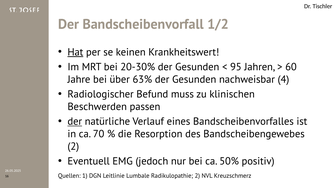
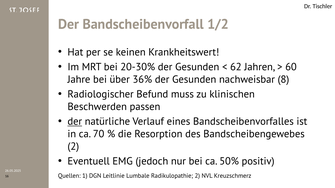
Hat underline: present -> none (75, 52)
95: 95 -> 62 (236, 67)
63%: 63% -> 36% (142, 80)
4: 4 -> 8 (283, 80)
